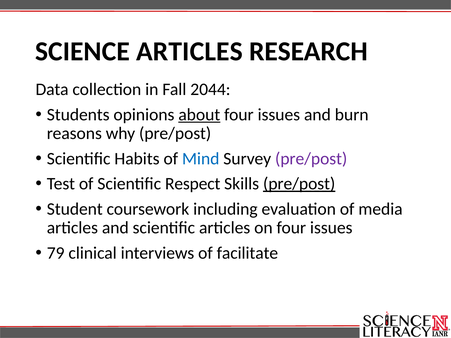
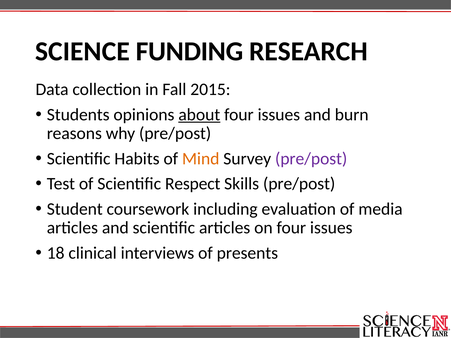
SCIENCE ARTICLES: ARTICLES -> FUNDING (190, 51)
2044: 2044 -> 2015 (210, 89)
Mind colour: blue -> orange (201, 159)
pre/post underline: present -> none (299, 184)
79: 79 -> 18 (56, 253)
facilitate: facilitate -> presents (247, 253)
